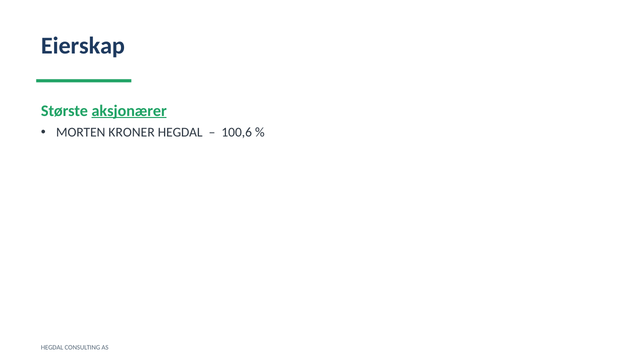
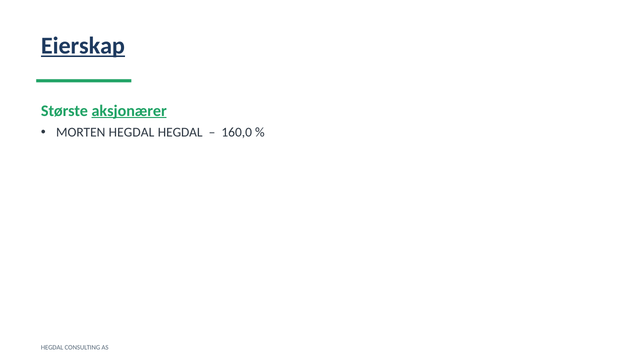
Eierskap underline: none -> present (83, 46)
MORTEN KRONER: KRONER -> HEGDAL (132, 132)
100,6: 100,6 -> 160,0 (237, 132)
